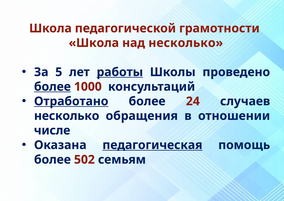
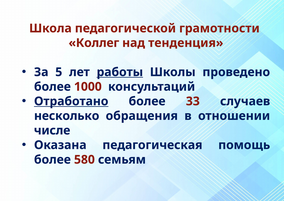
Школа: Школа -> Коллег (94, 43)
над несколько: несколько -> тенденция (186, 43)
более underline: present -> none (52, 87)
24: 24 -> 33 (193, 101)
педагогическая underline: present -> none (152, 145)
502: 502 -> 580 (84, 159)
